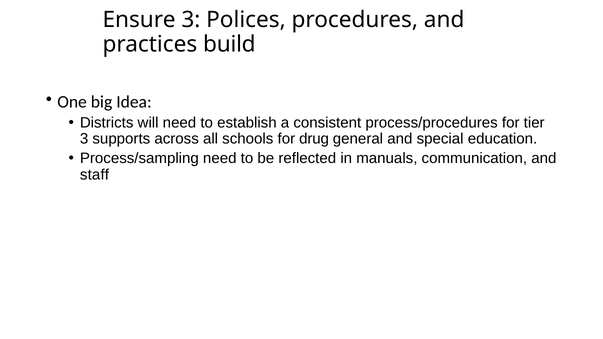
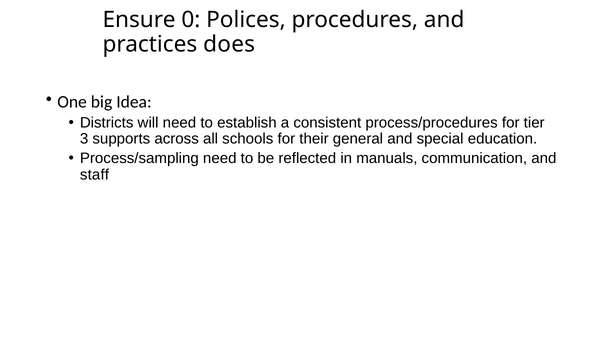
Ensure 3: 3 -> 0 (191, 20)
build: build -> does (229, 44)
drug: drug -> their (314, 139)
